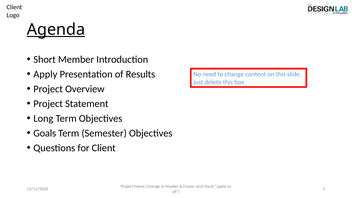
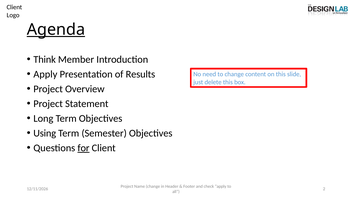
Short: Short -> Think (45, 59)
Goals: Goals -> Using (45, 133)
for underline: none -> present (83, 148)
